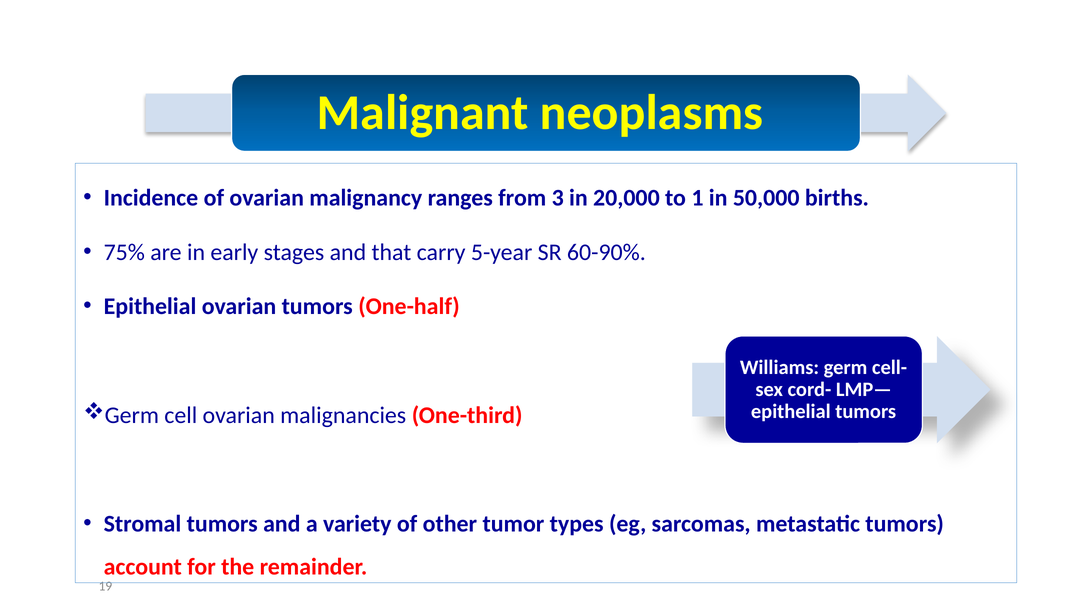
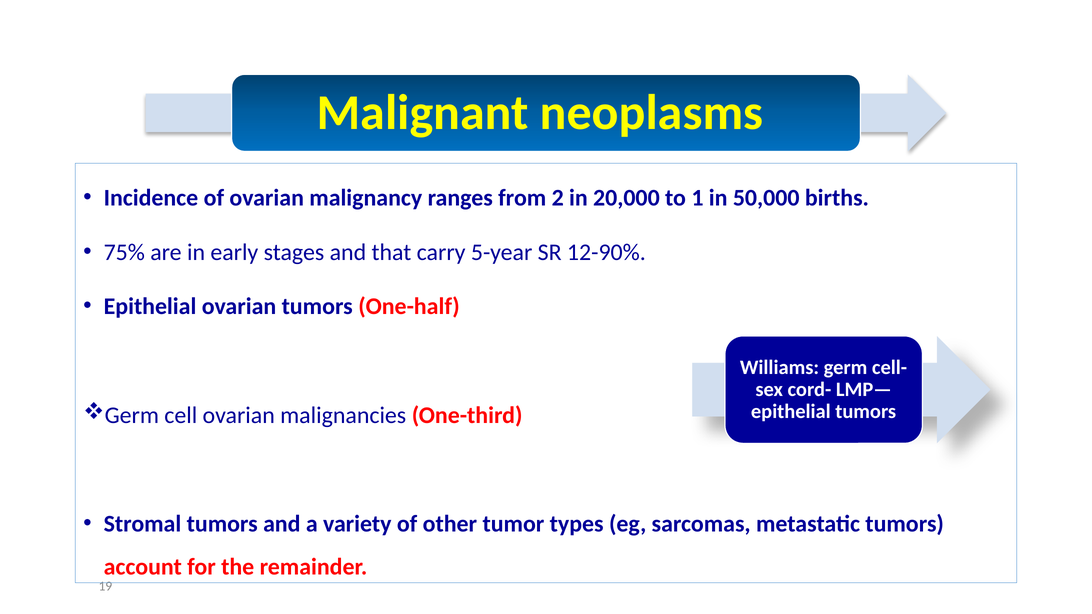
3: 3 -> 2 (558, 198)
60-90%: 60-90% -> 12-90% (606, 252)
